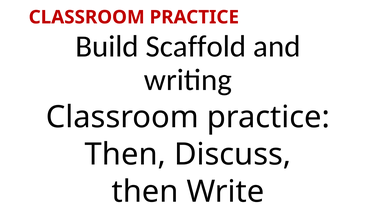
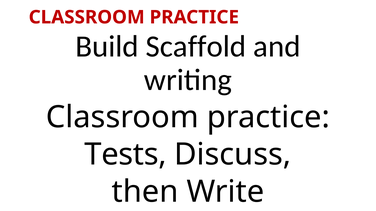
Then: Then -> Tests (126, 155)
